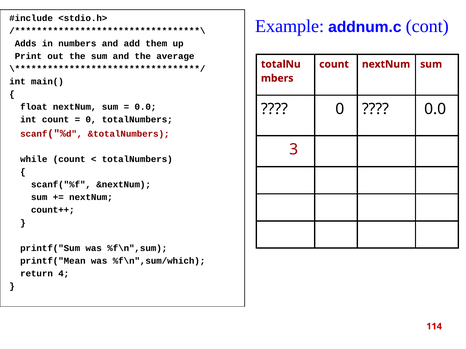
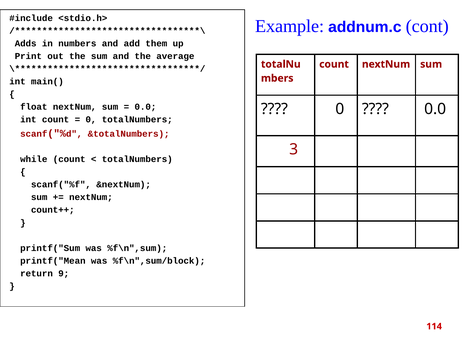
%f\n",sum/which: %f\n",sum/which -> %f\n",sum/block (159, 261)
4: 4 -> 9 (64, 274)
